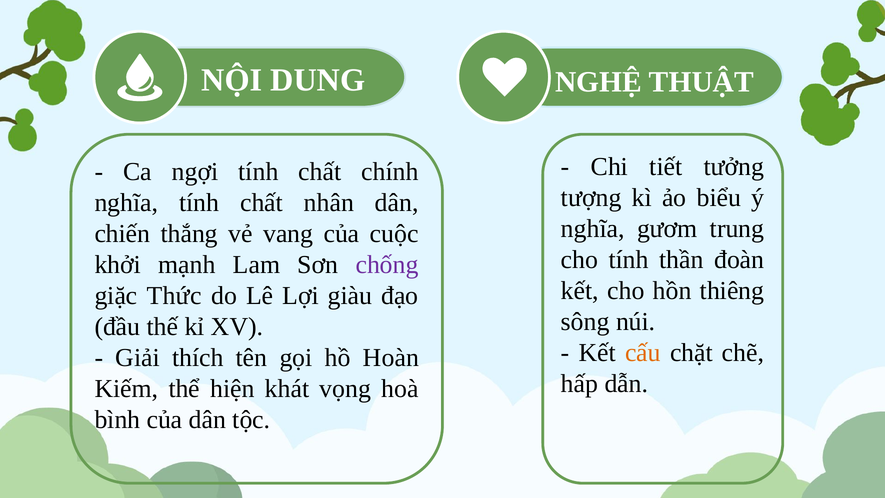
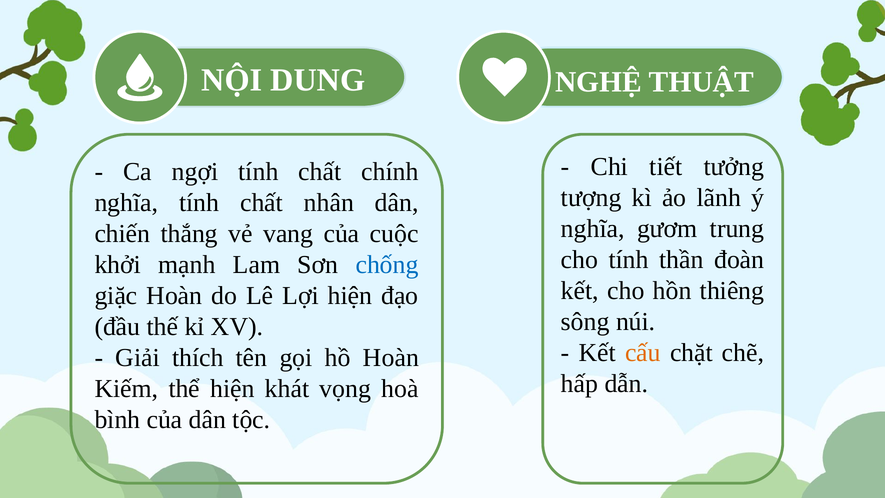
biểu: biểu -> lãnh (719, 198)
chống colour: purple -> blue (387, 265)
giặc Thức: Thức -> Hoàn (174, 296)
Lợi giàu: giàu -> hiện (350, 296)
